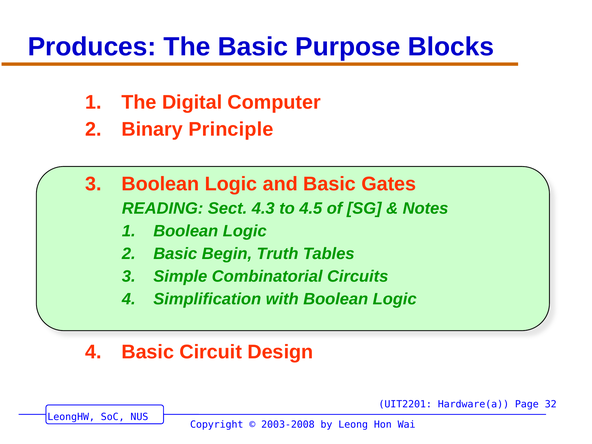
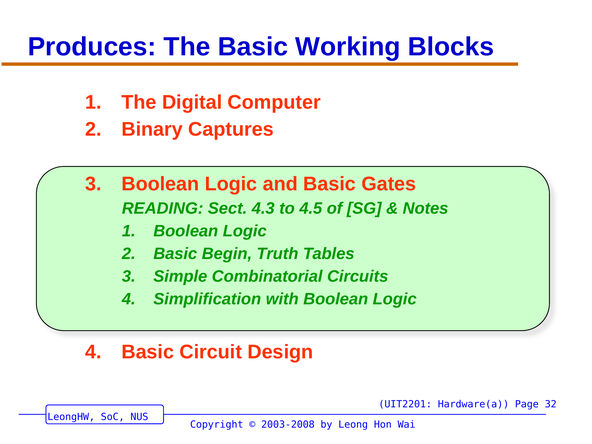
Purpose: Purpose -> Working (348, 47)
Principle: Principle -> Captures (231, 129)
